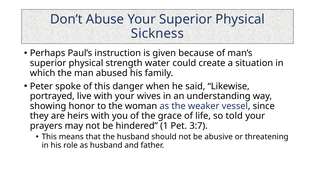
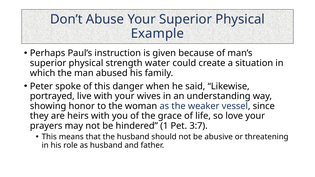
Sickness: Sickness -> Example (157, 34)
told: told -> love (234, 116)
